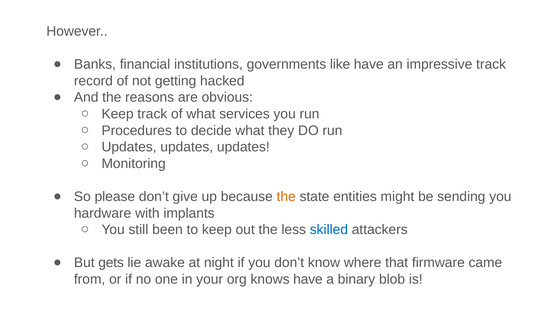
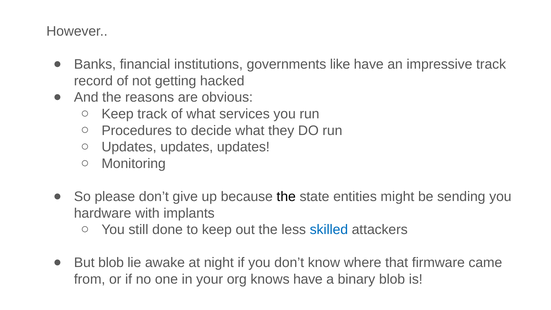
the colour: orange -> black (286, 197)
been: been -> done (168, 230)
But gets: gets -> blob (111, 263)
